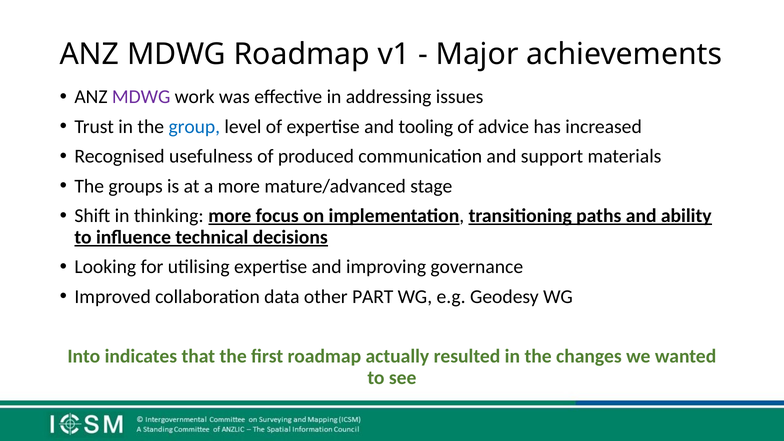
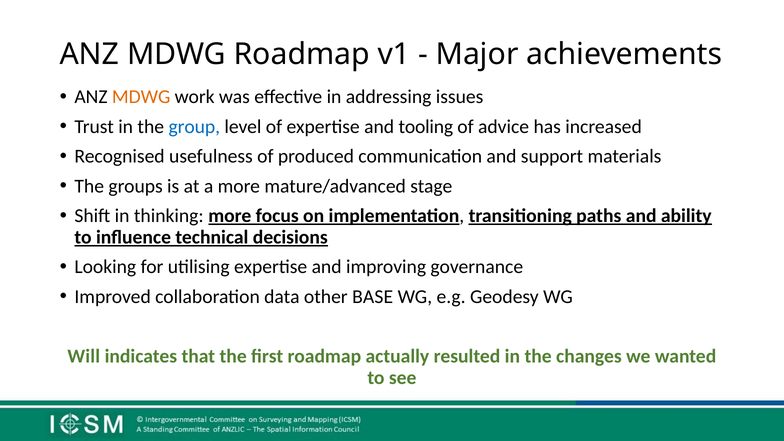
MDWG colour: purple -> orange (141, 97)
PART: PART -> BASE (373, 297)
Into: Into -> Will (84, 356)
